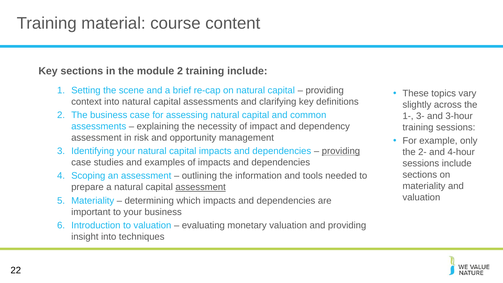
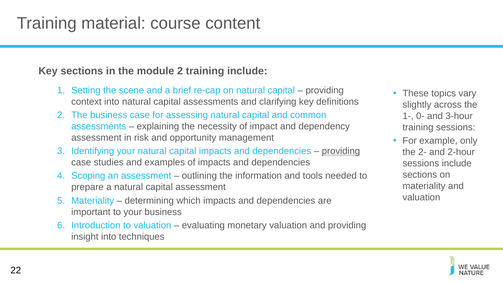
3-: 3- -> 0- (420, 116)
4-hour: 4-hour -> 2-hour (461, 152)
assessment underline: present -> none (201, 187)
